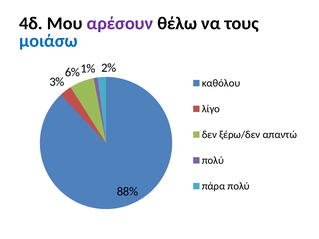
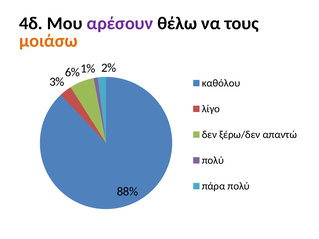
μοιάσω colour: blue -> orange (48, 41)
